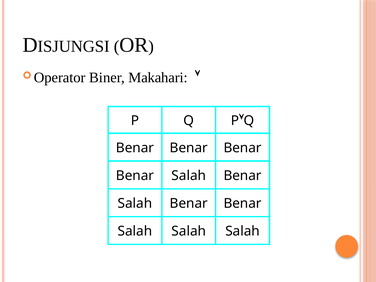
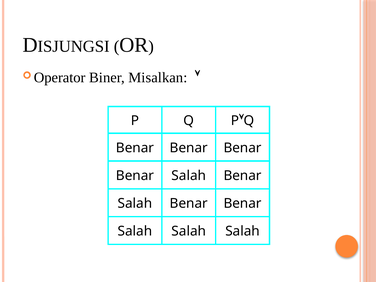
Makahari: Makahari -> Misalkan (158, 77)
